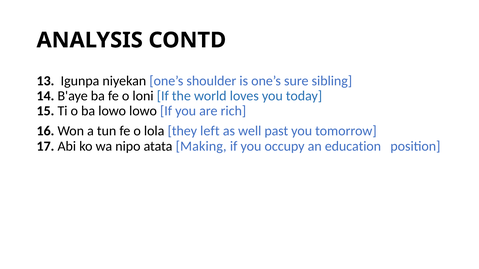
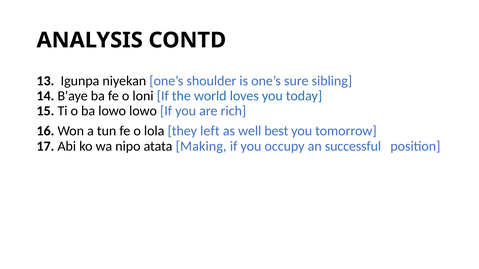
past: past -> best (276, 131)
education: education -> successful (353, 146)
